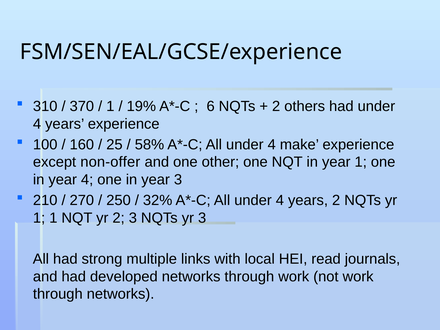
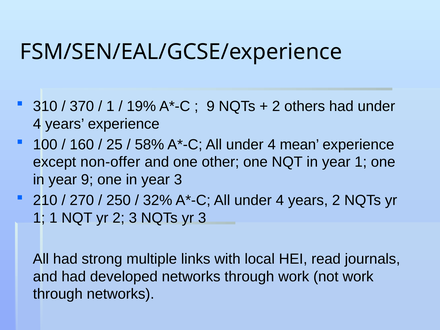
6: 6 -> 9 (211, 106)
make: make -> mean (299, 145)
year 4: 4 -> 9 (87, 180)
